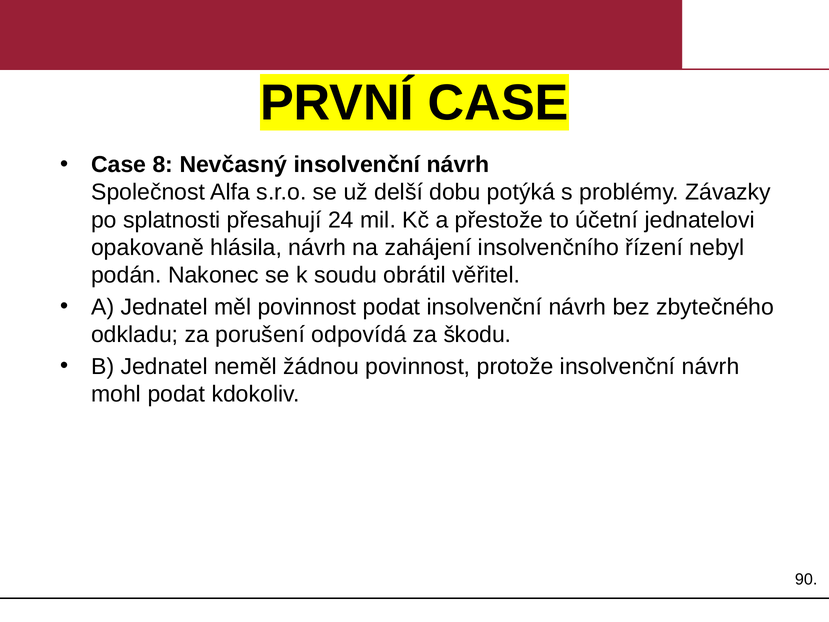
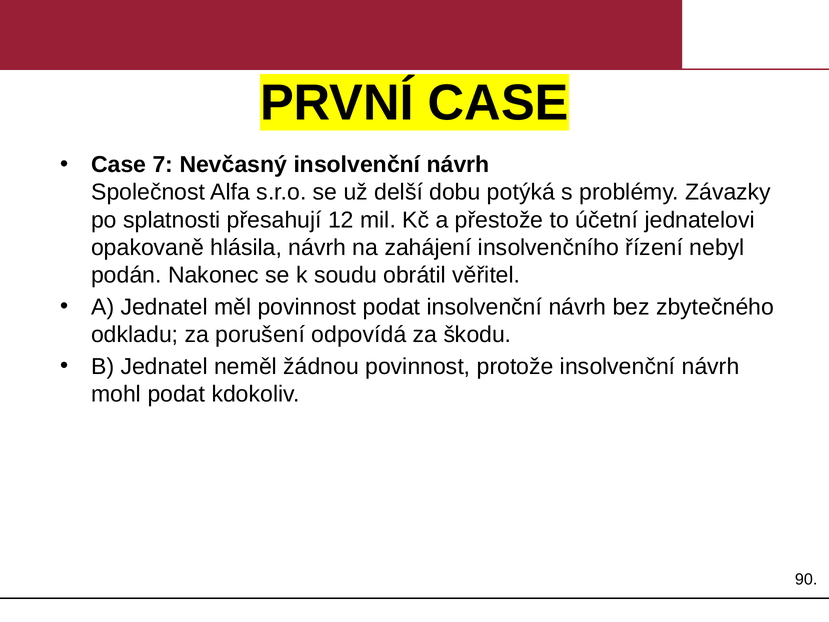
8: 8 -> 7 (163, 165)
24: 24 -> 12 (341, 220)
